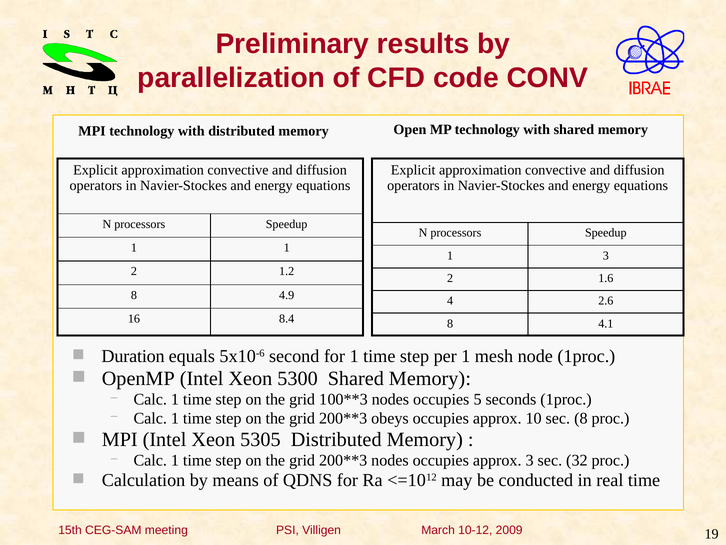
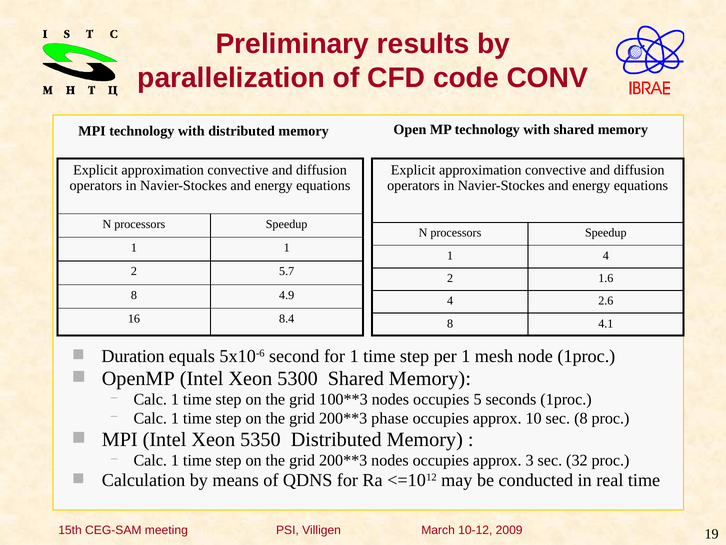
1 3: 3 -> 4 (606, 255)
1.2: 1.2 -> 5.7 (287, 271)
obeys: obeys -> phase (390, 418)
5305: 5305 -> 5350 (260, 439)
